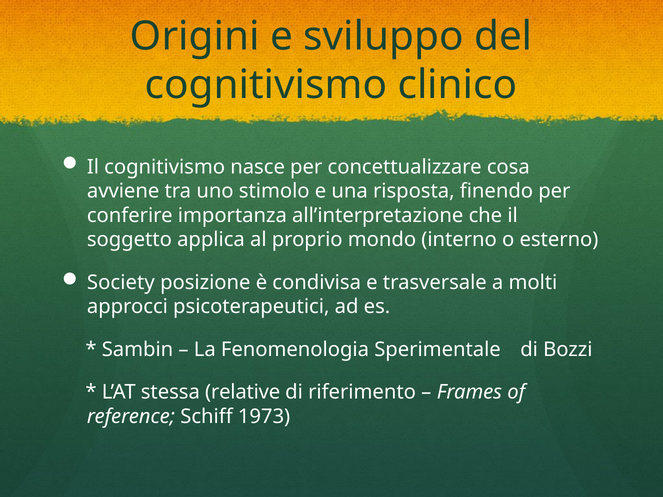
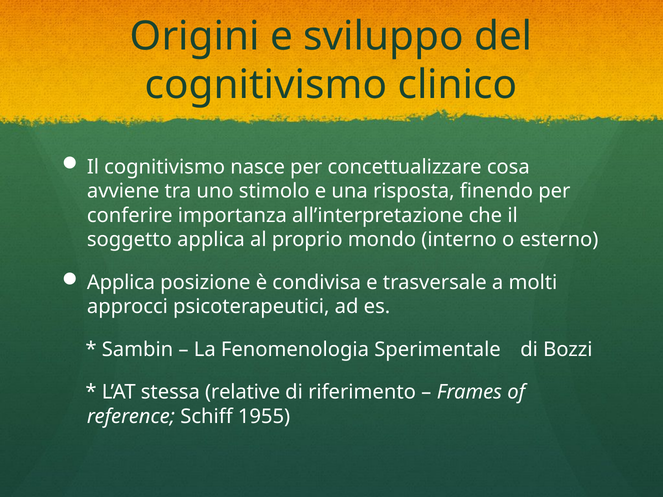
Society: Society -> Applica (121, 283)
1973: 1973 -> 1955 (264, 417)
